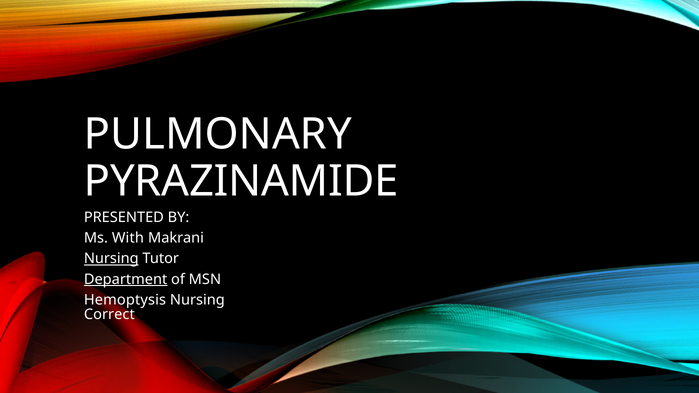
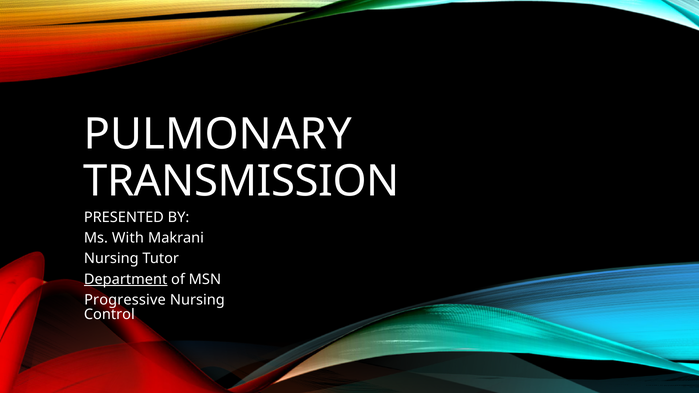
PYRAZINAMIDE: PYRAZINAMIDE -> TRANSMISSION (241, 182)
Nursing underline: present -> none (111, 259)
Hemoptysis: Hemoptysis -> Progressive (125, 300)
Correct: Correct -> Control (109, 314)
